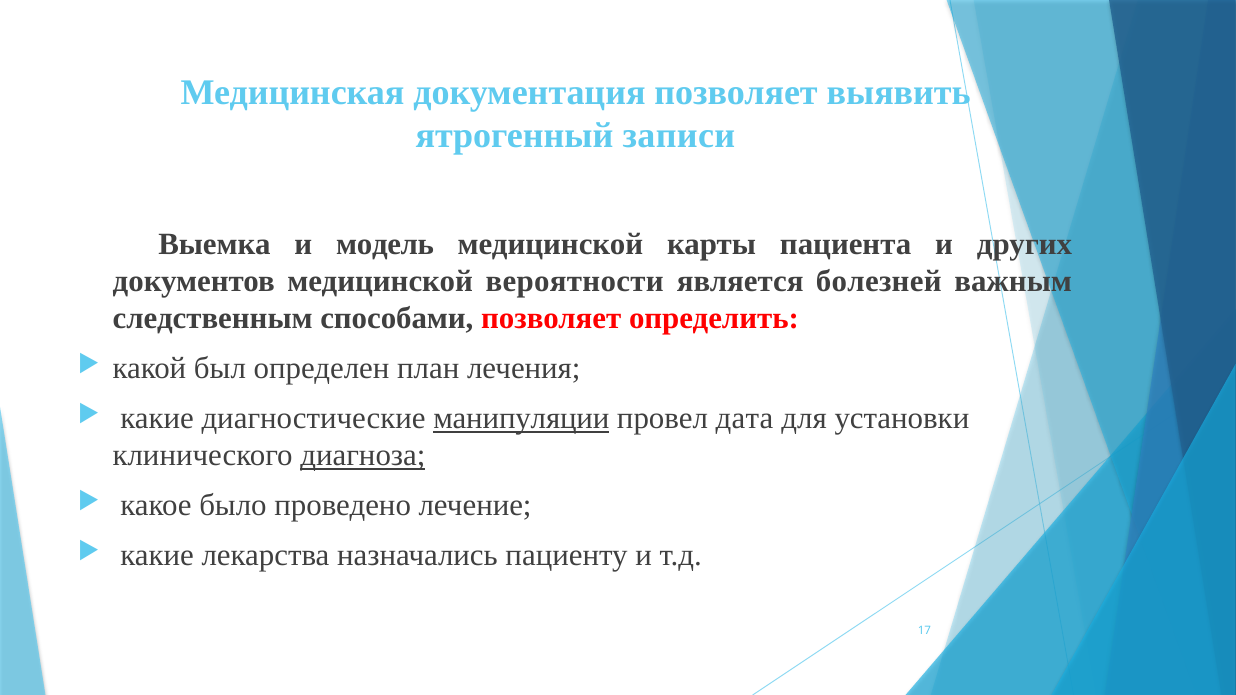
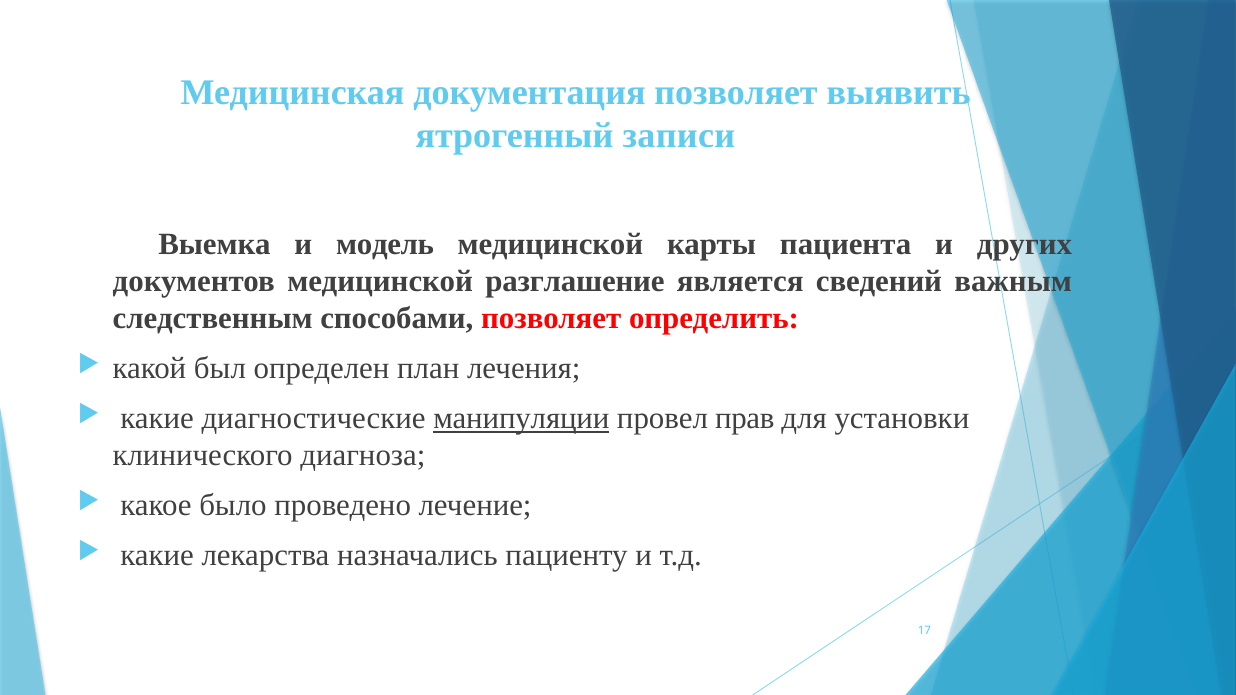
вероятности: вероятности -> разглашение (575, 281)
болезней: болезней -> сведений (879, 281)
дата: дата -> прав (745, 418)
диагноза underline: present -> none (363, 456)
